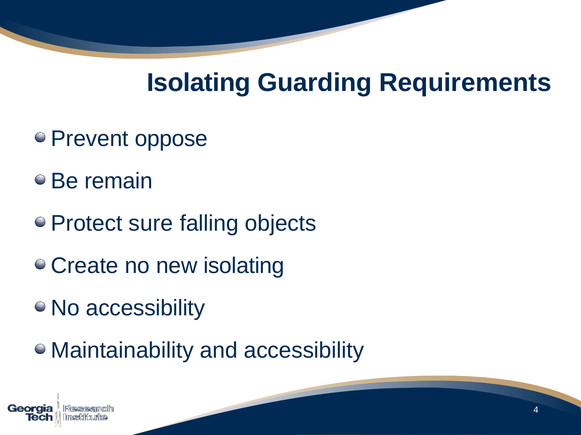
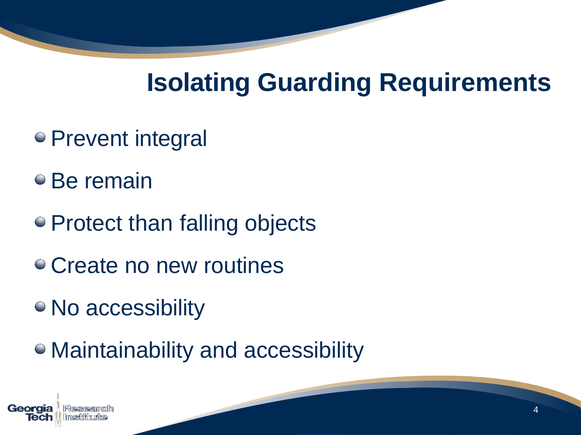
oppose: oppose -> integral (171, 139)
sure: sure -> than (151, 224)
new isolating: isolating -> routines (244, 266)
